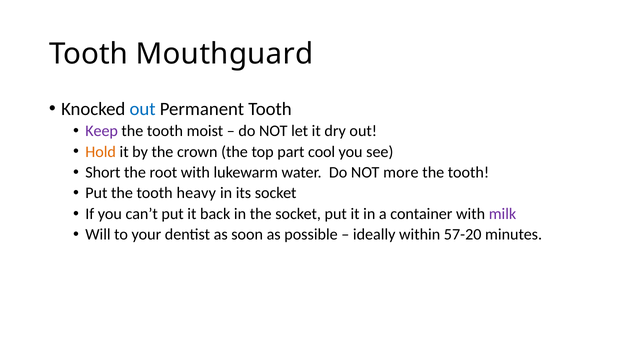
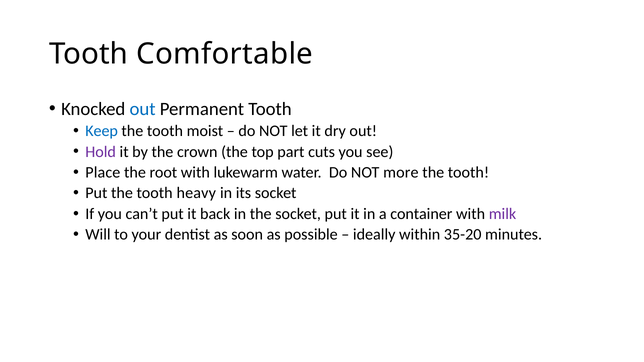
Mouthguard: Mouthguard -> Comfortable (225, 54)
Keep colour: purple -> blue (102, 131)
Hold colour: orange -> purple (101, 152)
cool: cool -> cuts (322, 152)
Short: Short -> Place (103, 173)
57-20: 57-20 -> 35-20 (463, 235)
